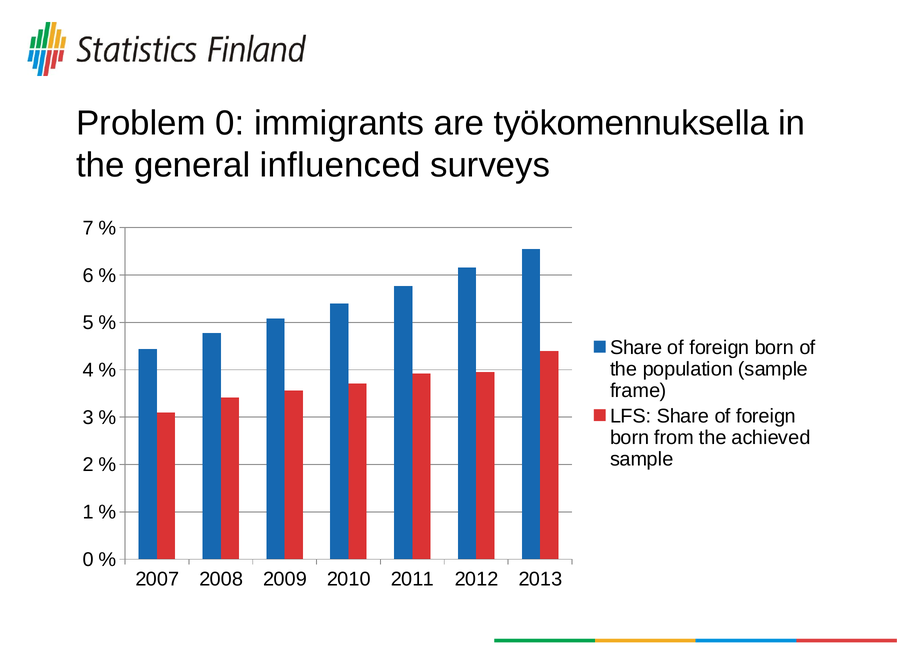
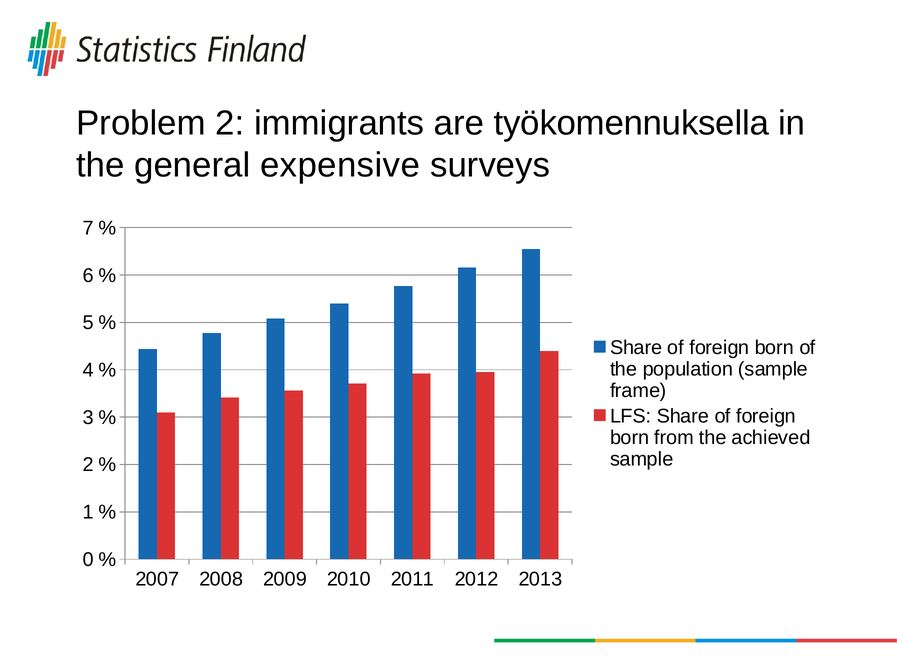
Problem 0: 0 -> 2 (230, 123)
influenced: influenced -> expensive (340, 165)
